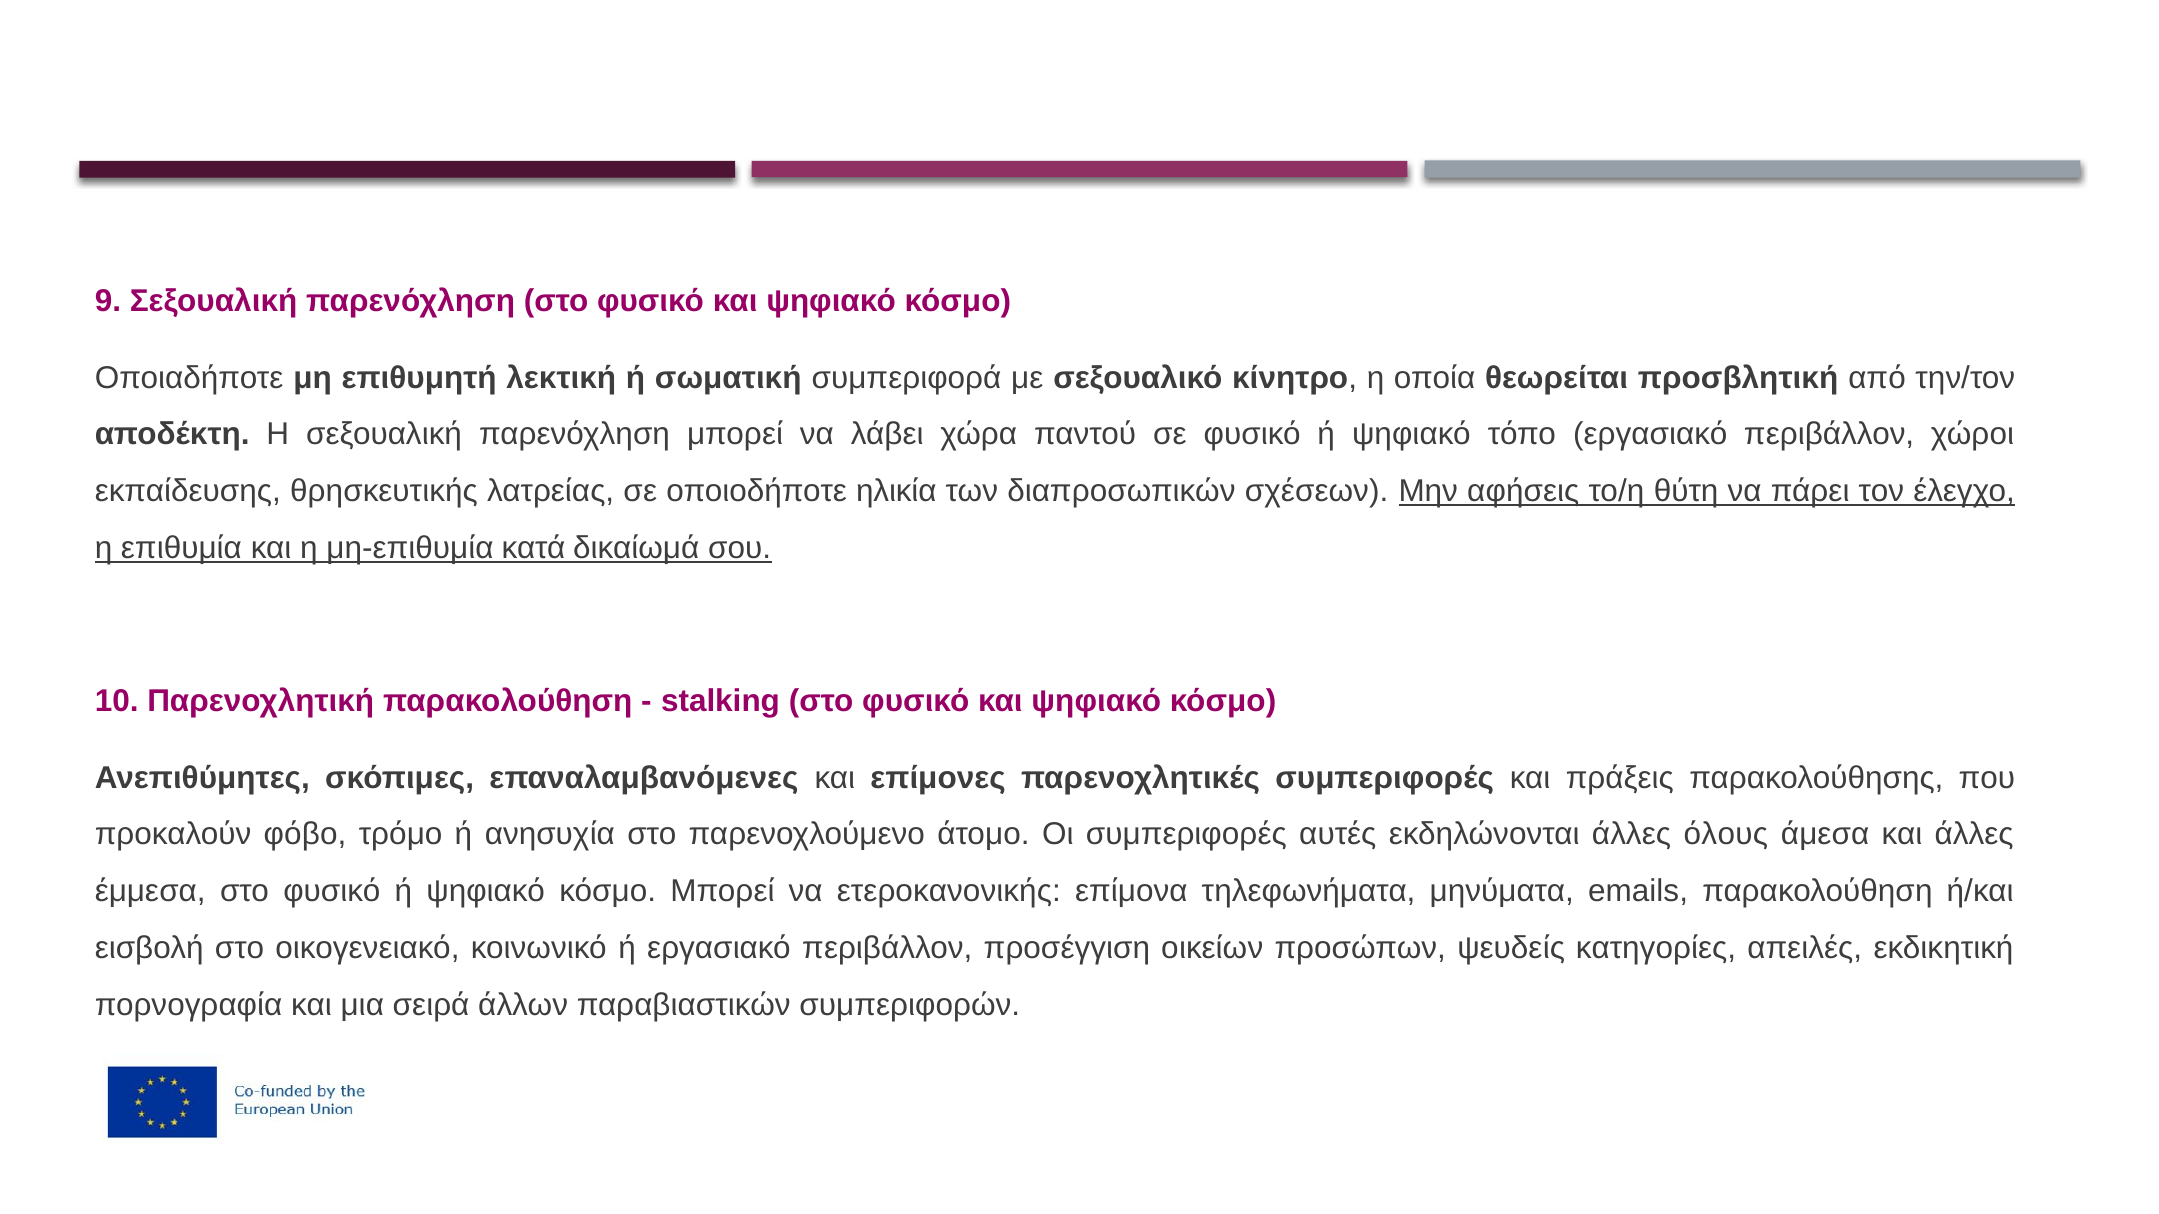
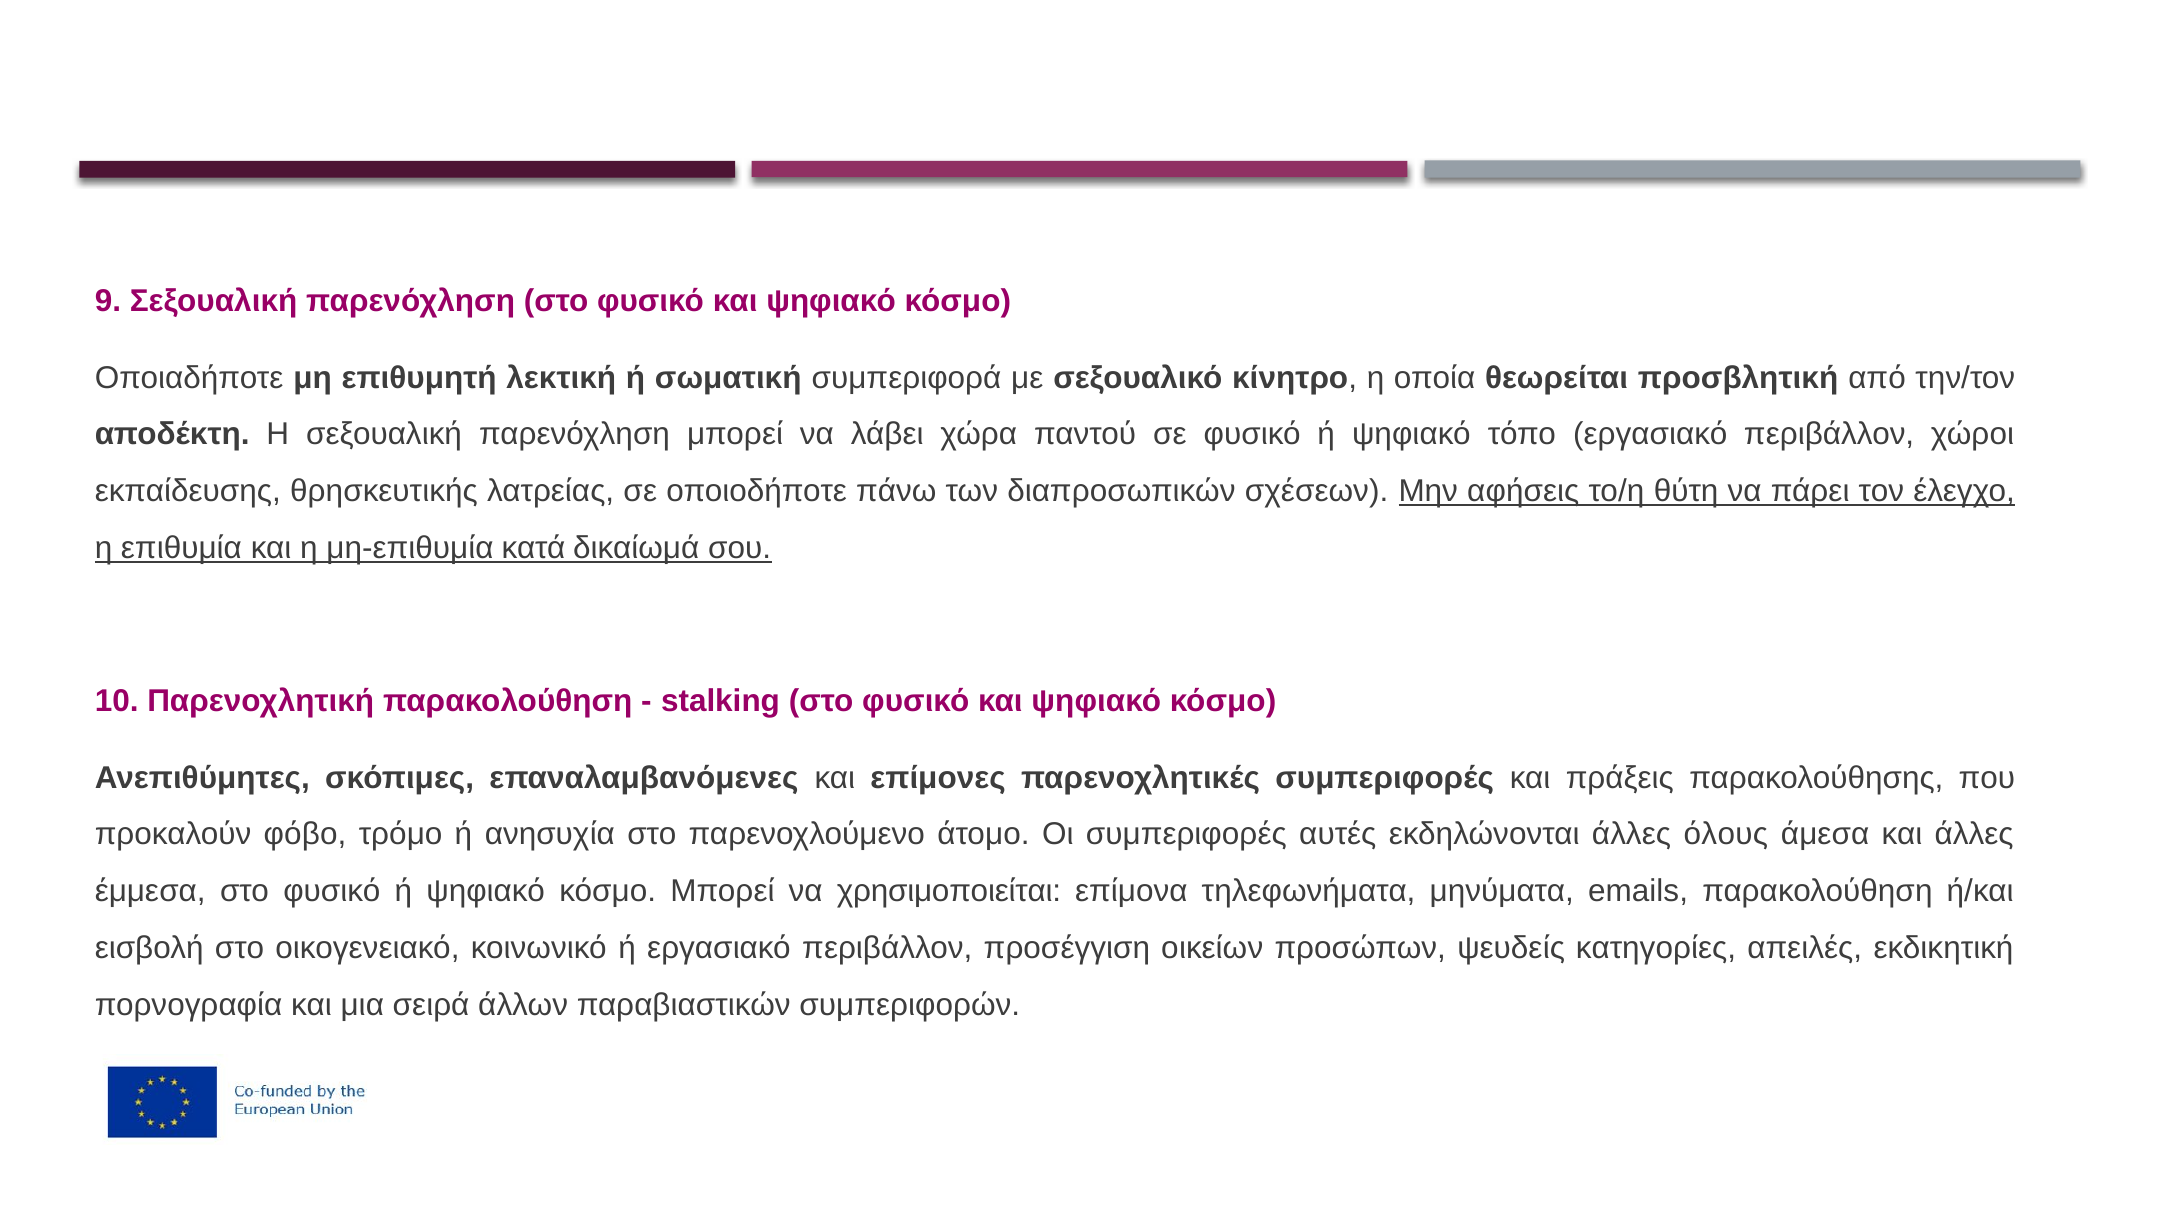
ηλικία: ηλικία -> πάνω (896, 491)
ετεροκανονικής: ετεροκανονικής -> χρησιμοποιείται (949, 892)
